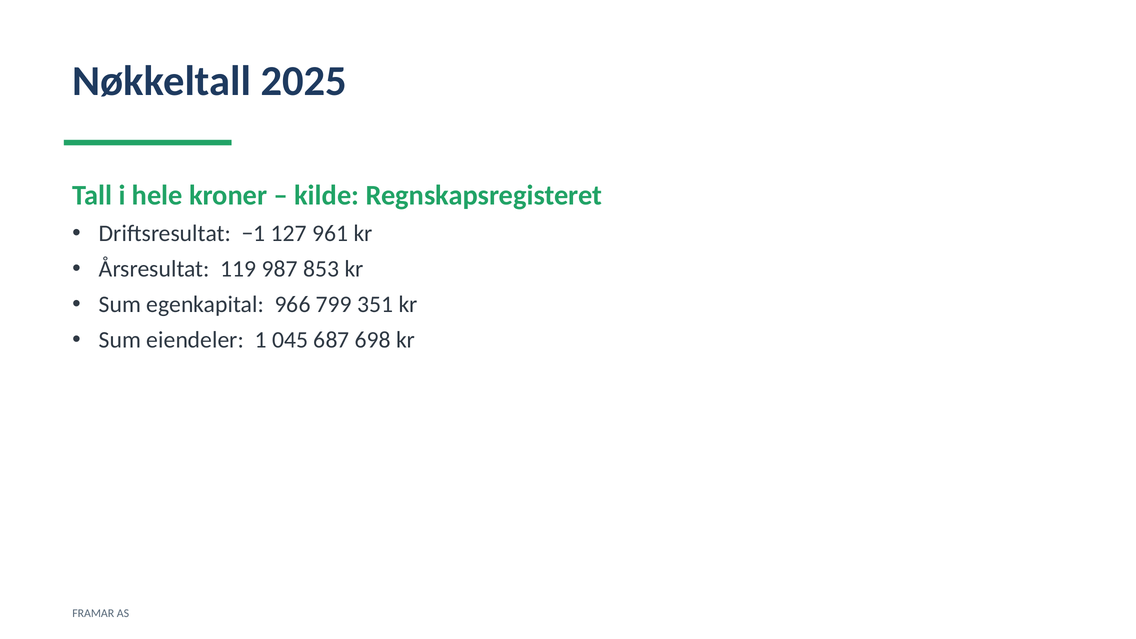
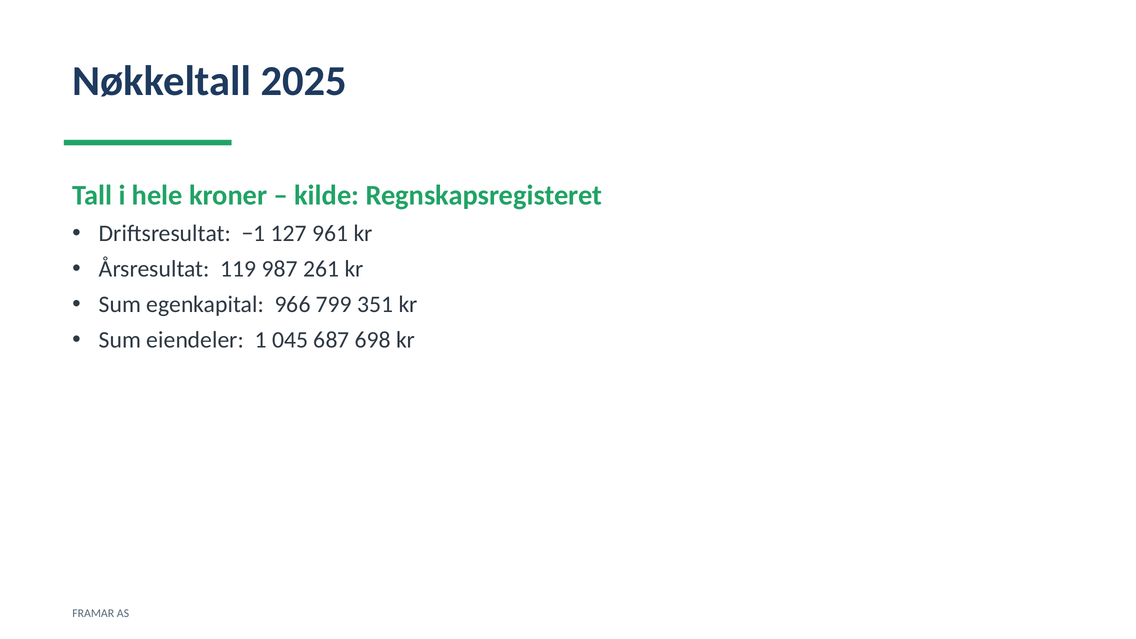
853: 853 -> 261 (321, 269)
